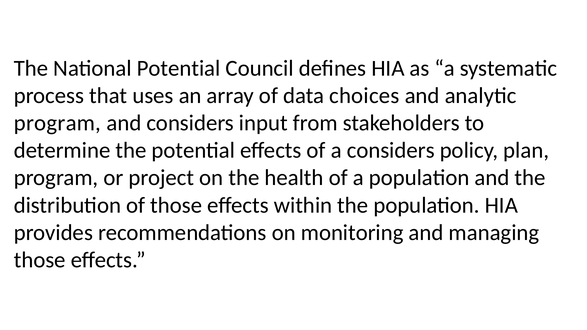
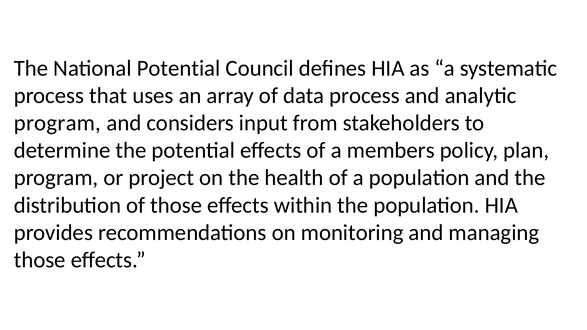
data choices: choices -> process (364, 96)
a considers: considers -> members (391, 150)
